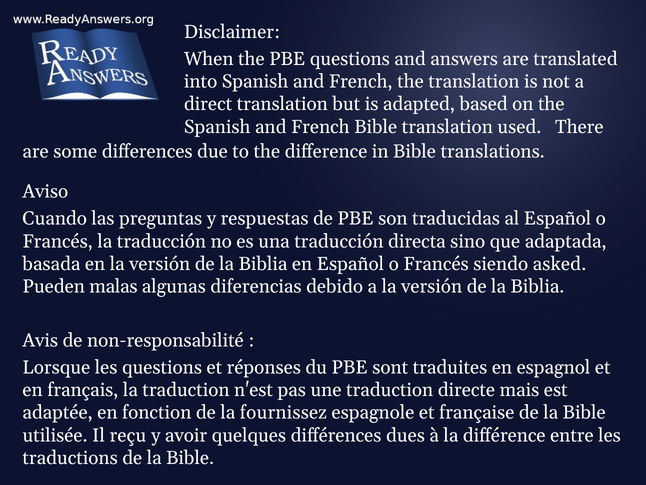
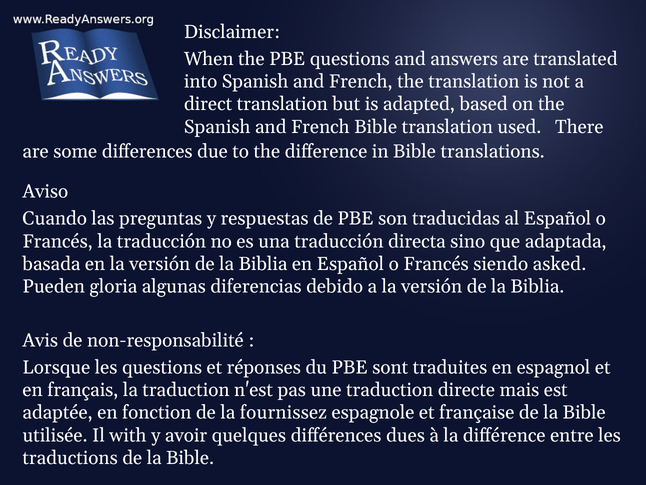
malas: malas -> gloria (113, 286)
reçu: reçu -> with (128, 435)
